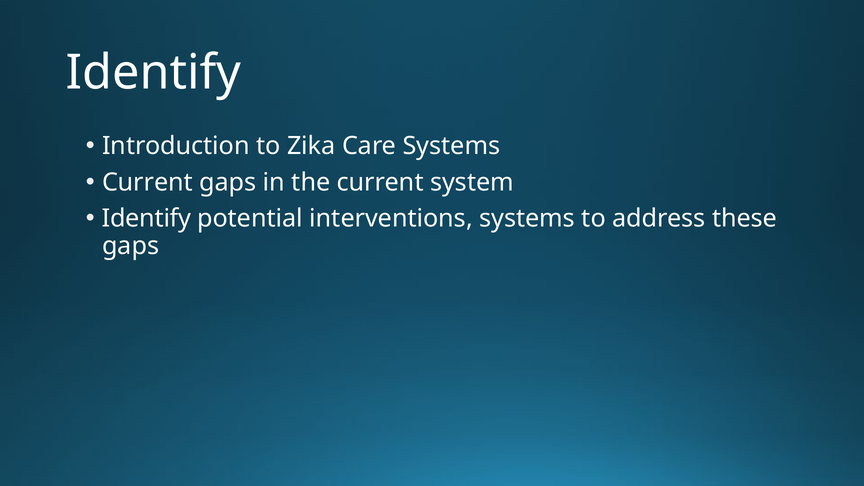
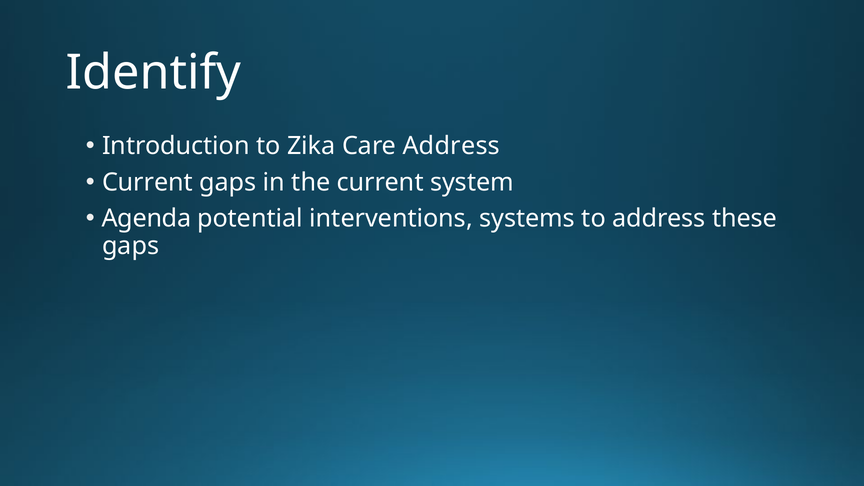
Care Systems: Systems -> Address (451, 146)
Identify: Identify -> Agenda (146, 219)
